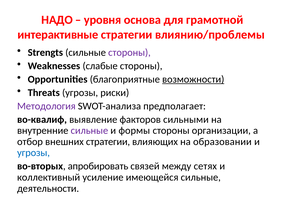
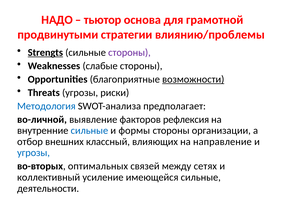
уровня: уровня -> тьютор (103, 20)
интерактивные: интерактивные -> продвинутыми (58, 35)
Strengts underline: none -> present (45, 52)
Методология colour: purple -> blue (46, 106)
во-квалиф: во-квалиф -> во-личной (42, 119)
сильными: сильными -> рефлексия (186, 119)
сильные colour: purple -> blue (89, 130)
внешних стратегии: стратегии -> классный (108, 142)
образовании: образовании -> направление (222, 142)
апробировать: апробировать -> оптимальных (98, 166)
